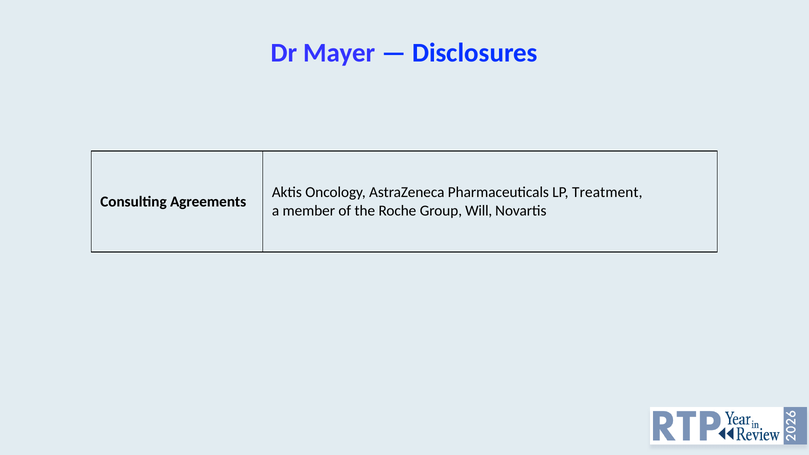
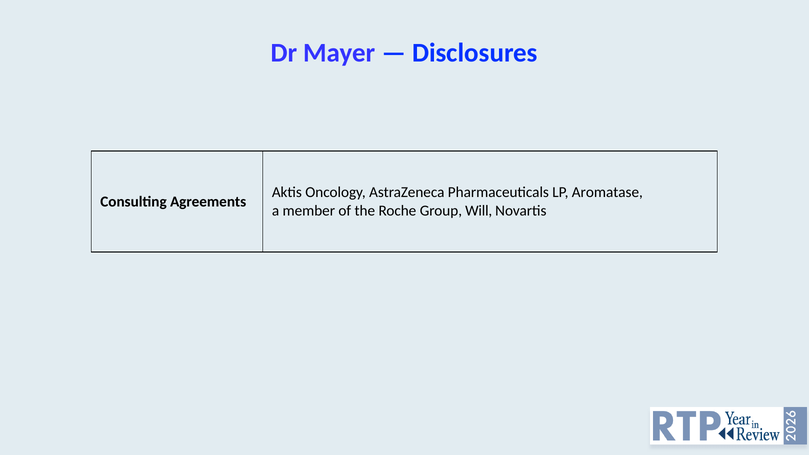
Treatment: Treatment -> Aromatase (607, 192)
